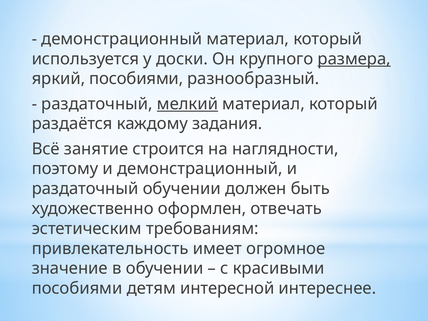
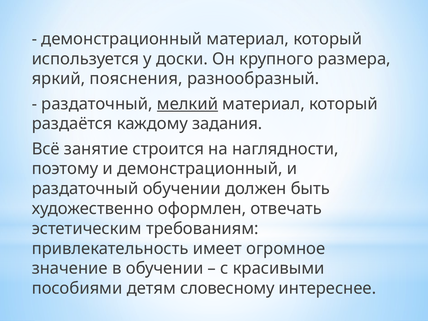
размера underline: present -> none (354, 59)
яркий пособиями: пособиями -> пояснения (136, 79)
интересной: интересной -> словесному (227, 288)
